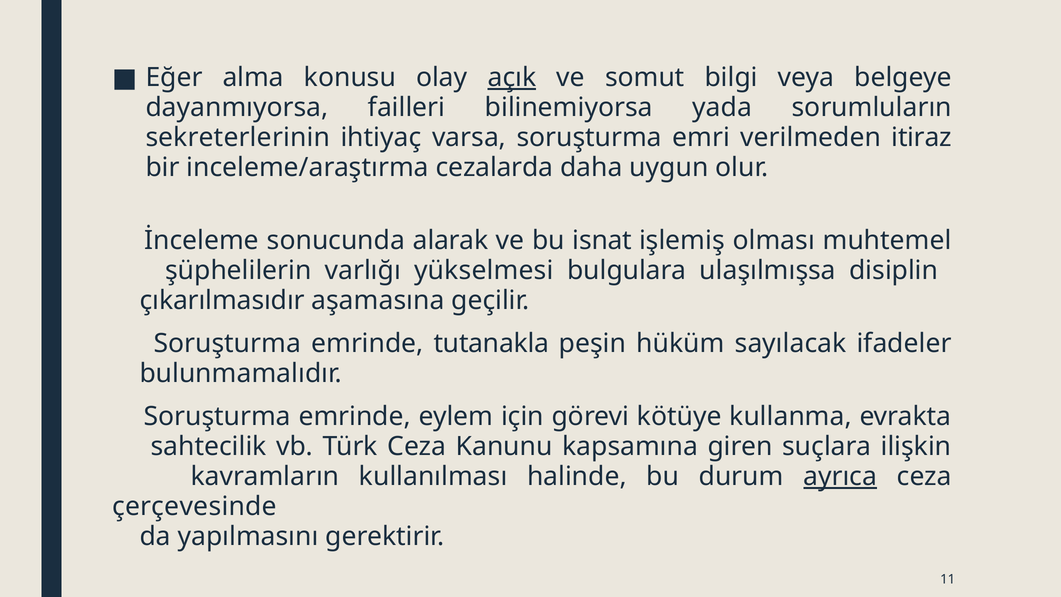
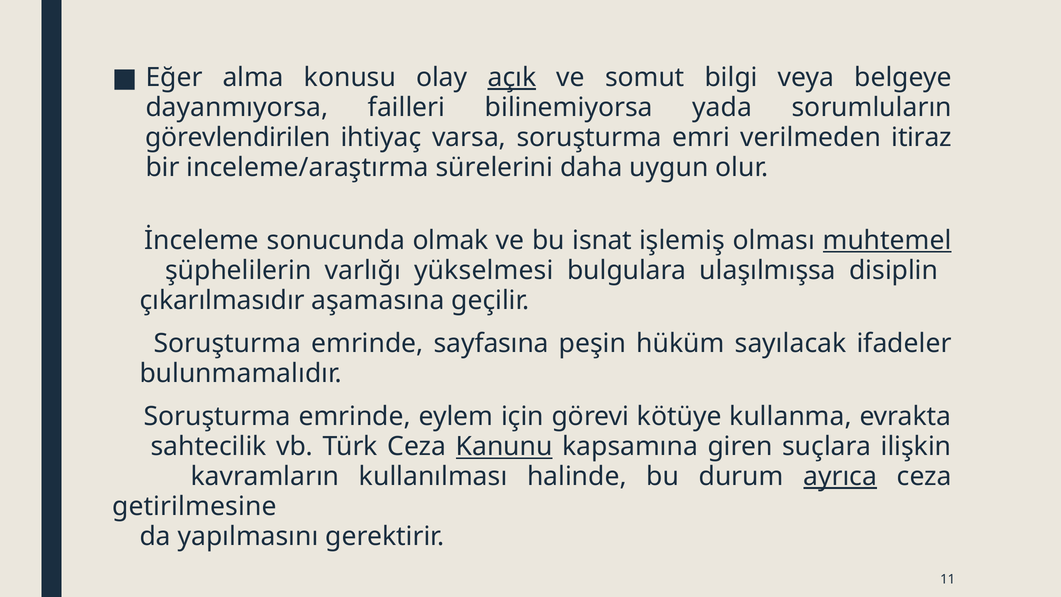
sekreterlerinin: sekreterlerinin -> görevlendirilen (238, 137)
cezalarda: cezalarda -> sürelerini (494, 167)
alarak: alarak -> olmak (451, 240)
muhtemel underline: none -> present (887, 240)
tutanakla: tutanakla -> sayfasına (491, 343)
Kanunu underline: none -> present (504, 447)
çerçevesinde: çerçevesinde -> getirilmesine (194, 506)
